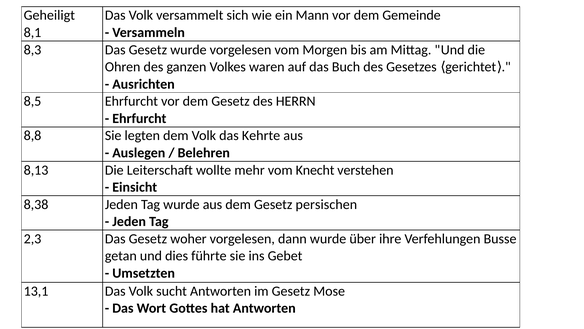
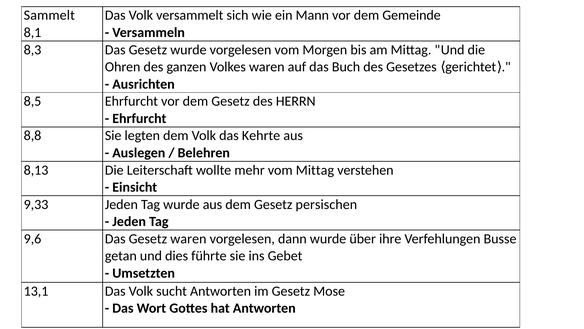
Geheiligt: Geheiligt -> Sammelt (49, 15)
vom Knecht: Knecht -> Mittag (315, 170)
8,38: 8,38 -> 9,33 (36, 204)
2,3: 2,3 -> 9,6 (32, 238)
Gesetz woher: woher -> waren (188, 238)
